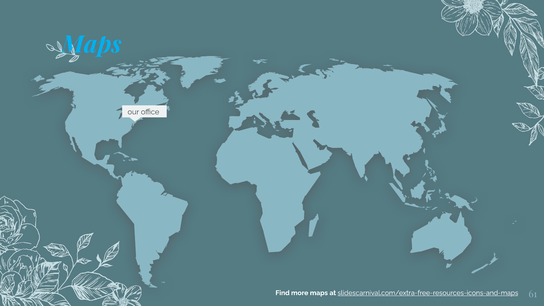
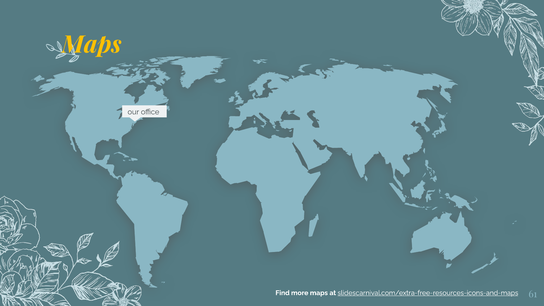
Maps colour: light blue -> yellow (92, 45)
